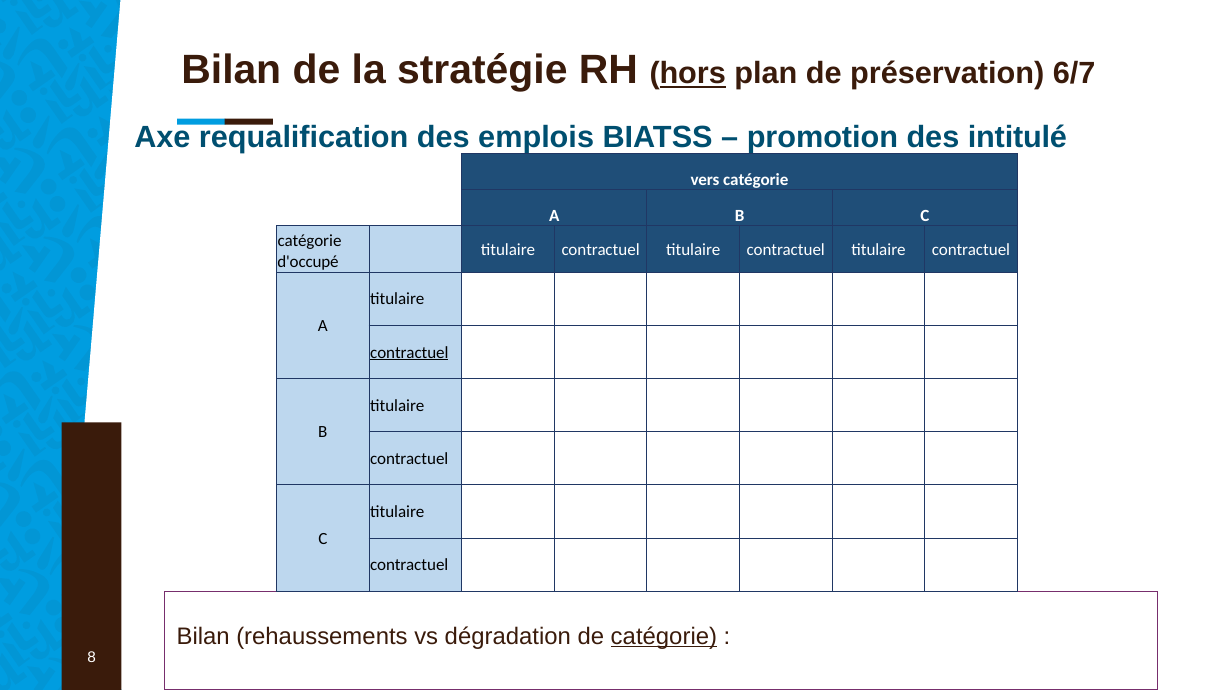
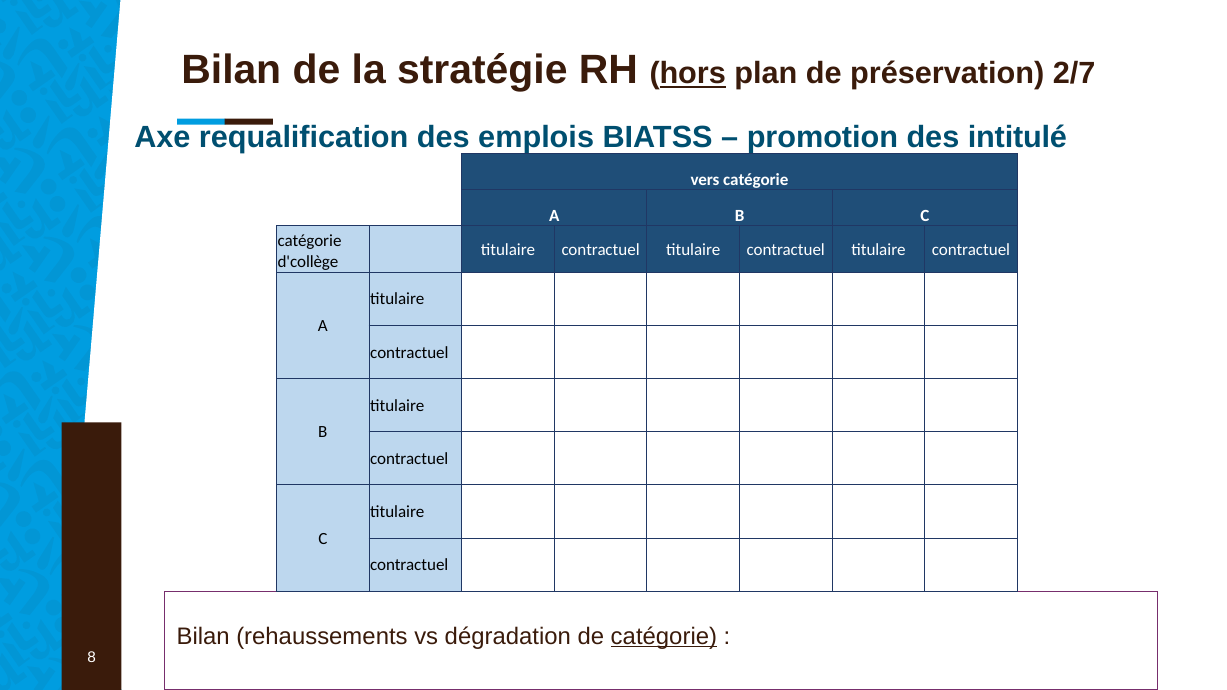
6/7: 6/7 -> 2/7 (1074, 74)
d'occupé: d'occupé -> d'collège (308, 262)
contractuel underline: present -> none (409, 353)
